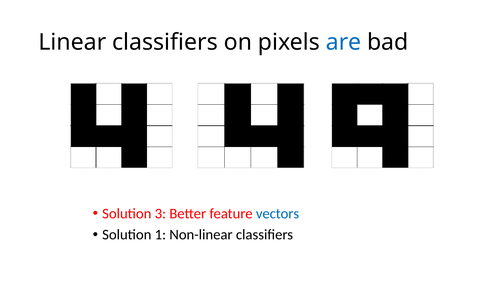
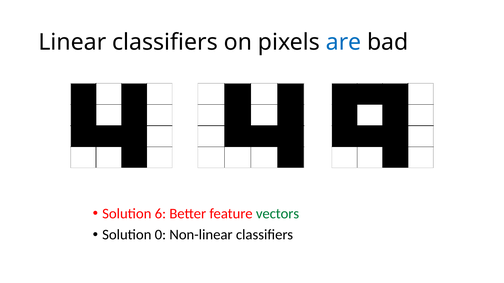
3: 3 -> 6 (160, 214)
vectors colour: blue -> green (278, 214)
1: 1 -> 0 (160, 235)
